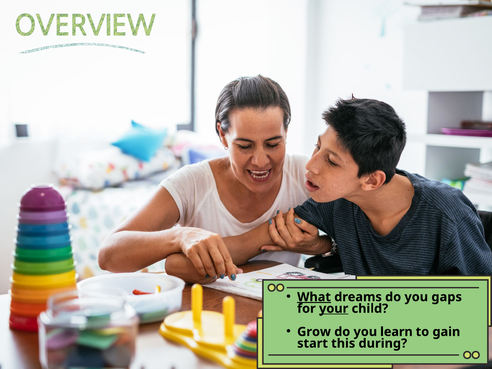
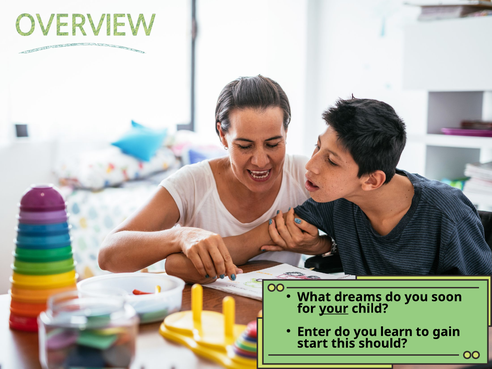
What underline: present -> none (314, 297)
gaps: gaps -> soon (447, 297)
Grow: Grow -> Enter (314, 332)
during: during -> should (383, 343)
